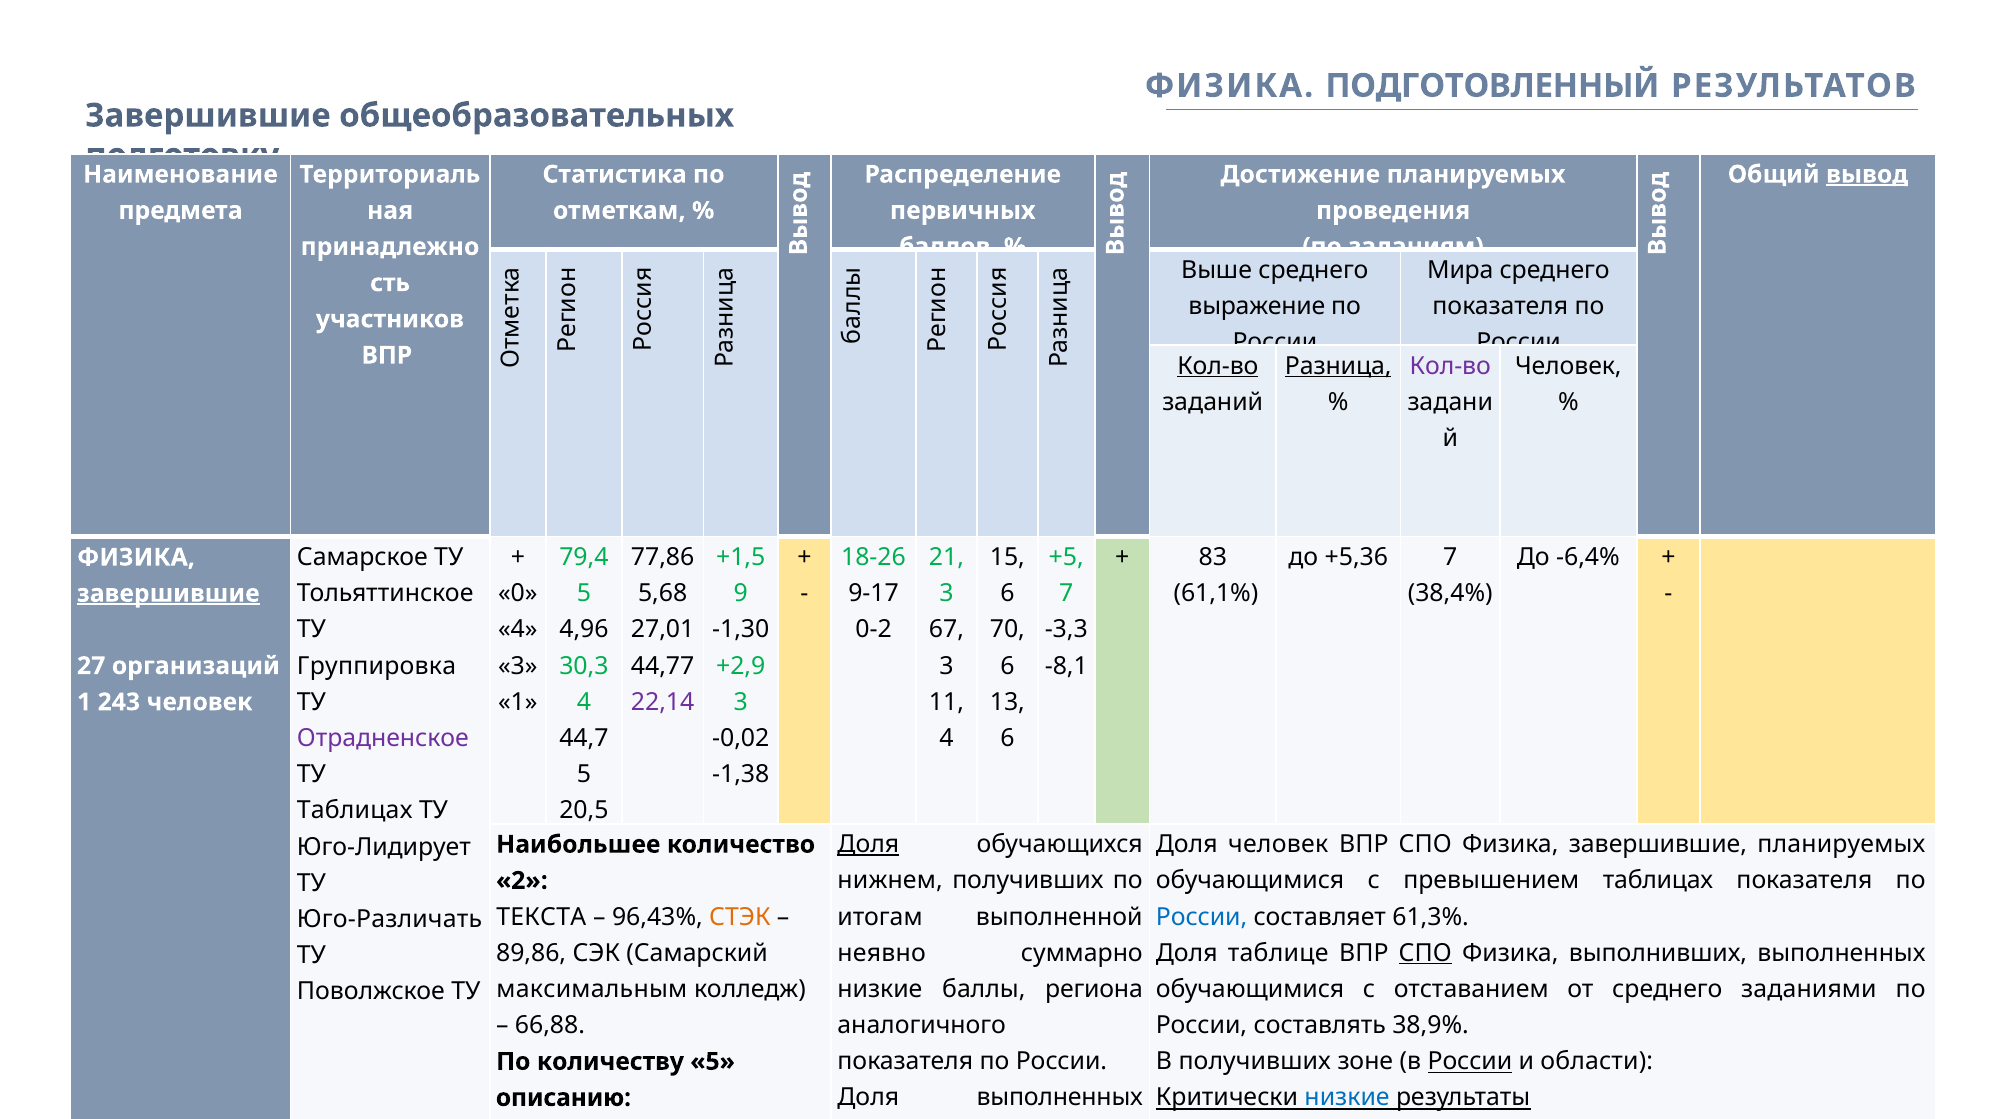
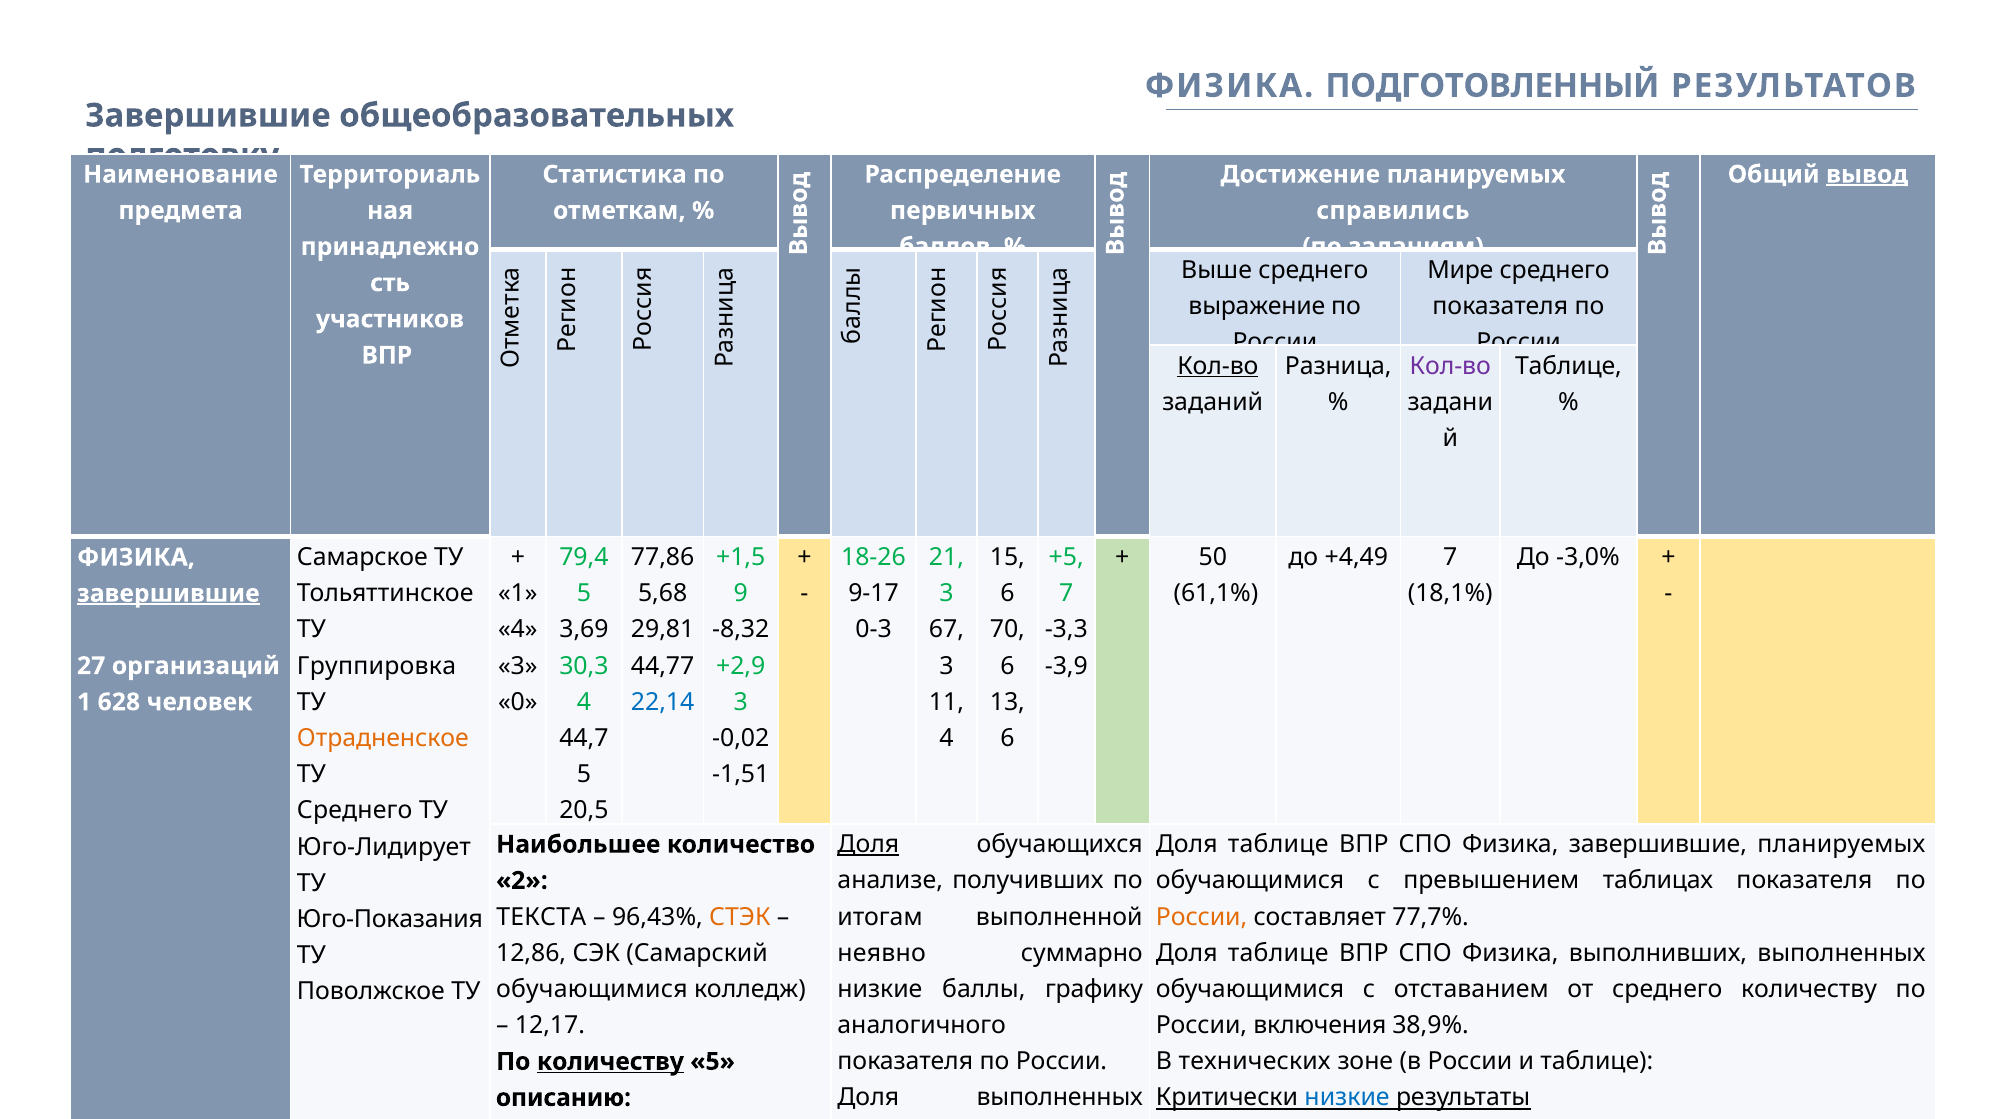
проведения: проведения -> справились (1393, 211)
Мира: Мира -> Мире (1460, 270)
Разница underline: present -> none (1338, 366)
Человек: Человек -> Таблице (1568, 366)
83: 83 -> 50 (1213, 557)
+5,36: +5,36 -> +4,49 (1356, 557)
-6,4%: -6,4% -> -3,0% (1588, 557)
0: 0 -> 1 (518, 593)
38,4%: 38,4% -> 18,1% (1450, 593)
4,96: 4,96 -> 3,69 (584, 630)
27,01: 27,01 -> 29,81 (663, 630)
-1,30: -1,30 -> -8,32 (741, 630)
0-2: 0-2 -> 0-3 (874, 630)
-8,1: -8,1 -> -3,9 (1066, 666)
1: 1 -> 0 (518, 702)
22,14 colour: purple -> blue (663, 702)
243: 243 -> 628 (119, 702)
Отрадненское colour: purple -> orange (383, 738)
-1,38: -1,38 -> -1,51 (741, 774)
Таблицах: Таблицах -> Среднего (355, 810)
человек: человек -> таблице (1278, 844)
нижнем: нижнем -> анализе (890, 881)
России colour: blue -> orange (1202, 917)
61,3%: 61,3% -> 77,7% (1431, 917)
Юго-Различать: Юго-Различать -> Юго-Показания (390, 919)
89,86: 89,86 -> 12,86 (531, 953)
СПО underline: present -> none (1425, 953)
максимальным: максимальным -> обучающимися (592, 989)
баллы региона: региона -> графику (1094, 989)
среднего заданиями: заданиями -> количеству (1809, 989)
66,88: 66,88 -> 12,17 (550, 1025)
составлять: составлять -> включения (1320, 1025)
В получивших: получивших -> технических (1255, 1061)
России underline: present -> none (1470, 1061)
и области: области -> таблице (1597, 1061)
количеству underline: none -> present (610, 1061)
